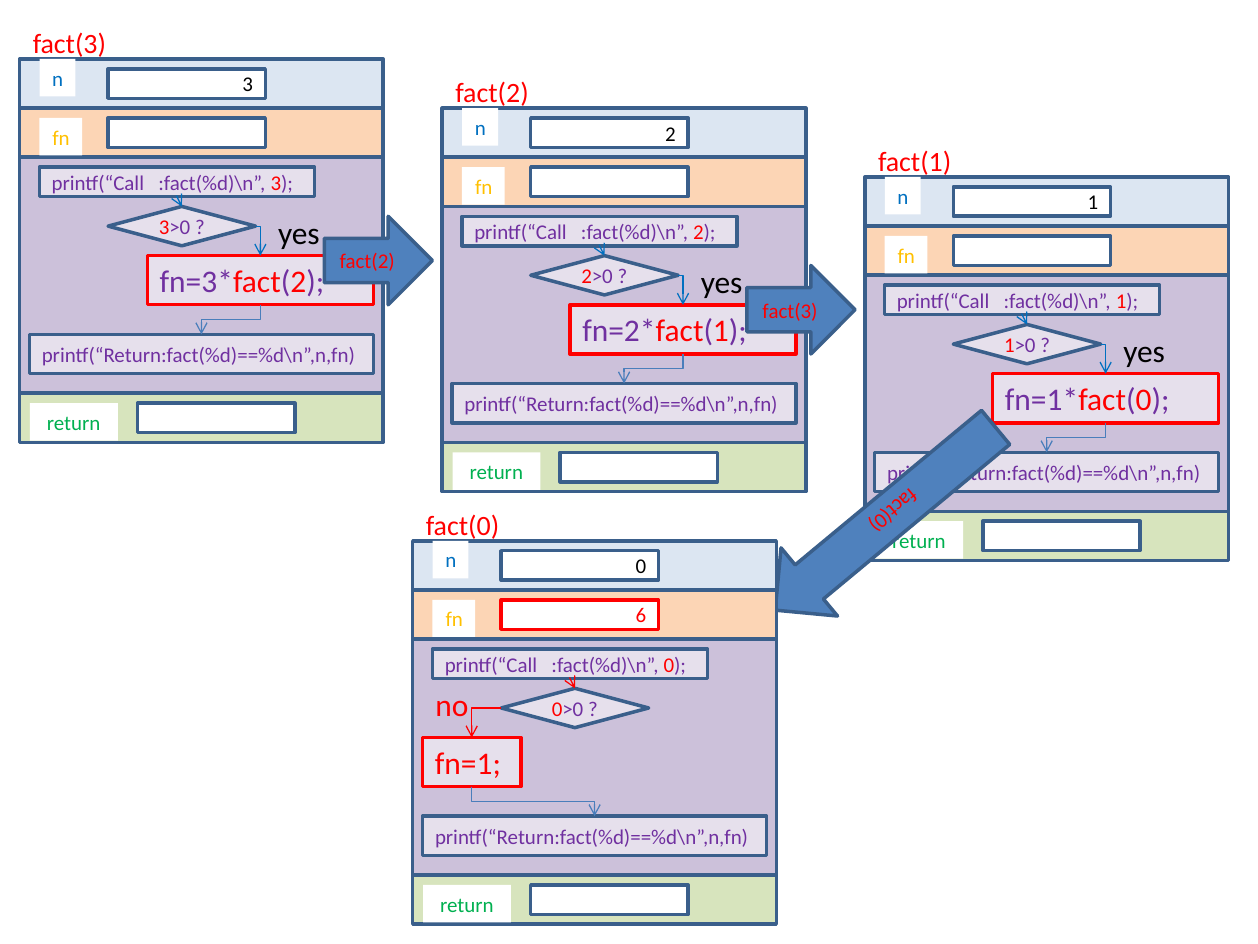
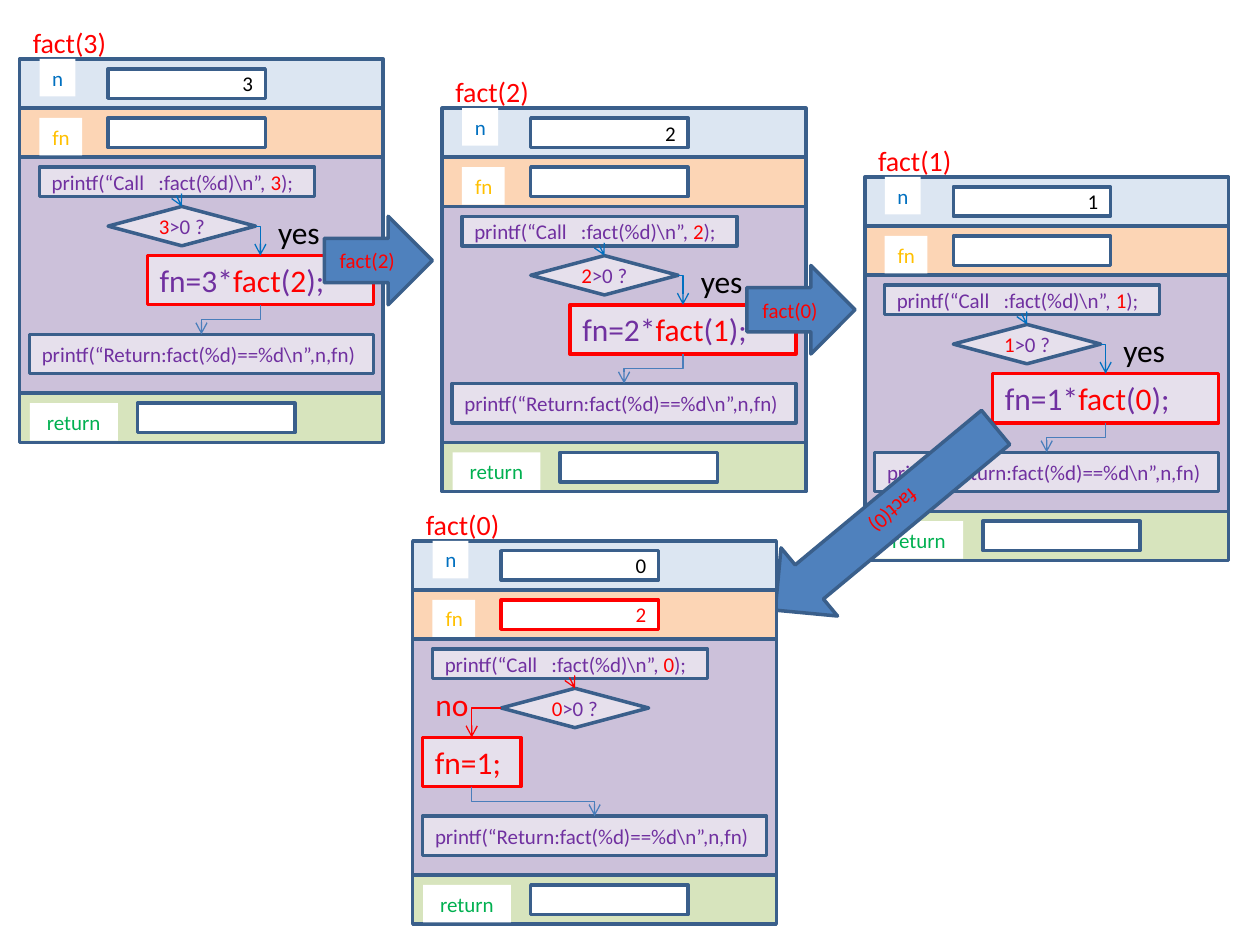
fact(3: fact(3 -> fact(0 (790, 311)
fn 6: 6 -> 2 (641, 616)
